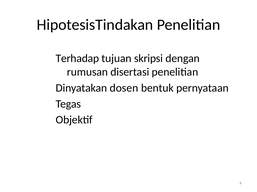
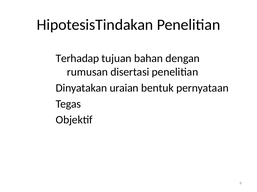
skripsi: skripsi -> bahan (149, 59)
dosen: dosen -> uraian (124, 88)
